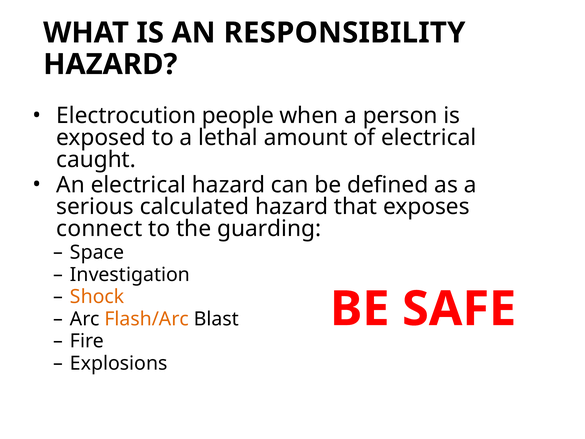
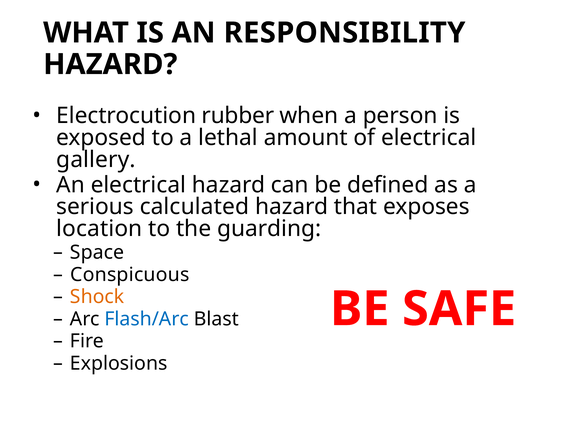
people: people -> rubber (238, 116)
caught: caught -> gallery (96, 159)
connect: connect -> location (99, 228)
Investigation: Investigation -> Conspicuous (130, 274)
Flash/Arc colour: orange -> blue (147, 319)
